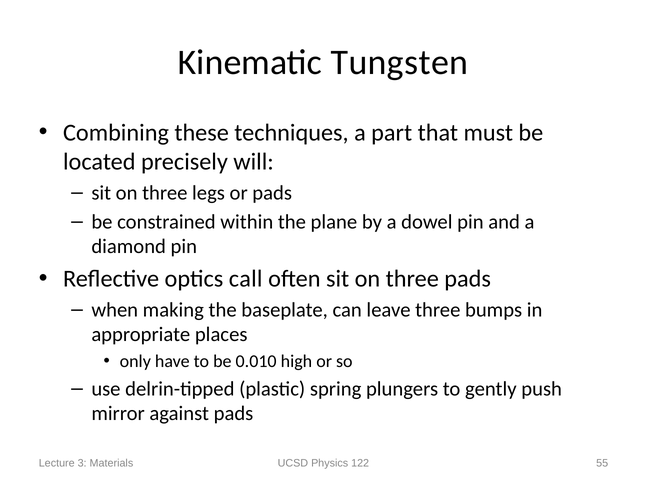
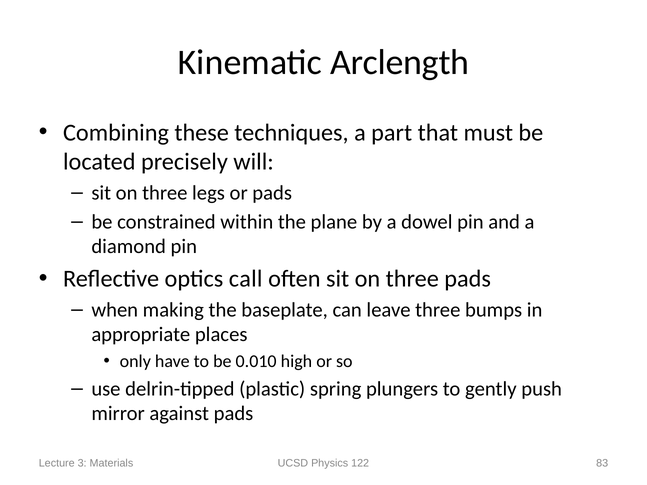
Tungsten: Tungsten -> Arclength (400, 62)
55: 55 -> 83 (602, 463)
